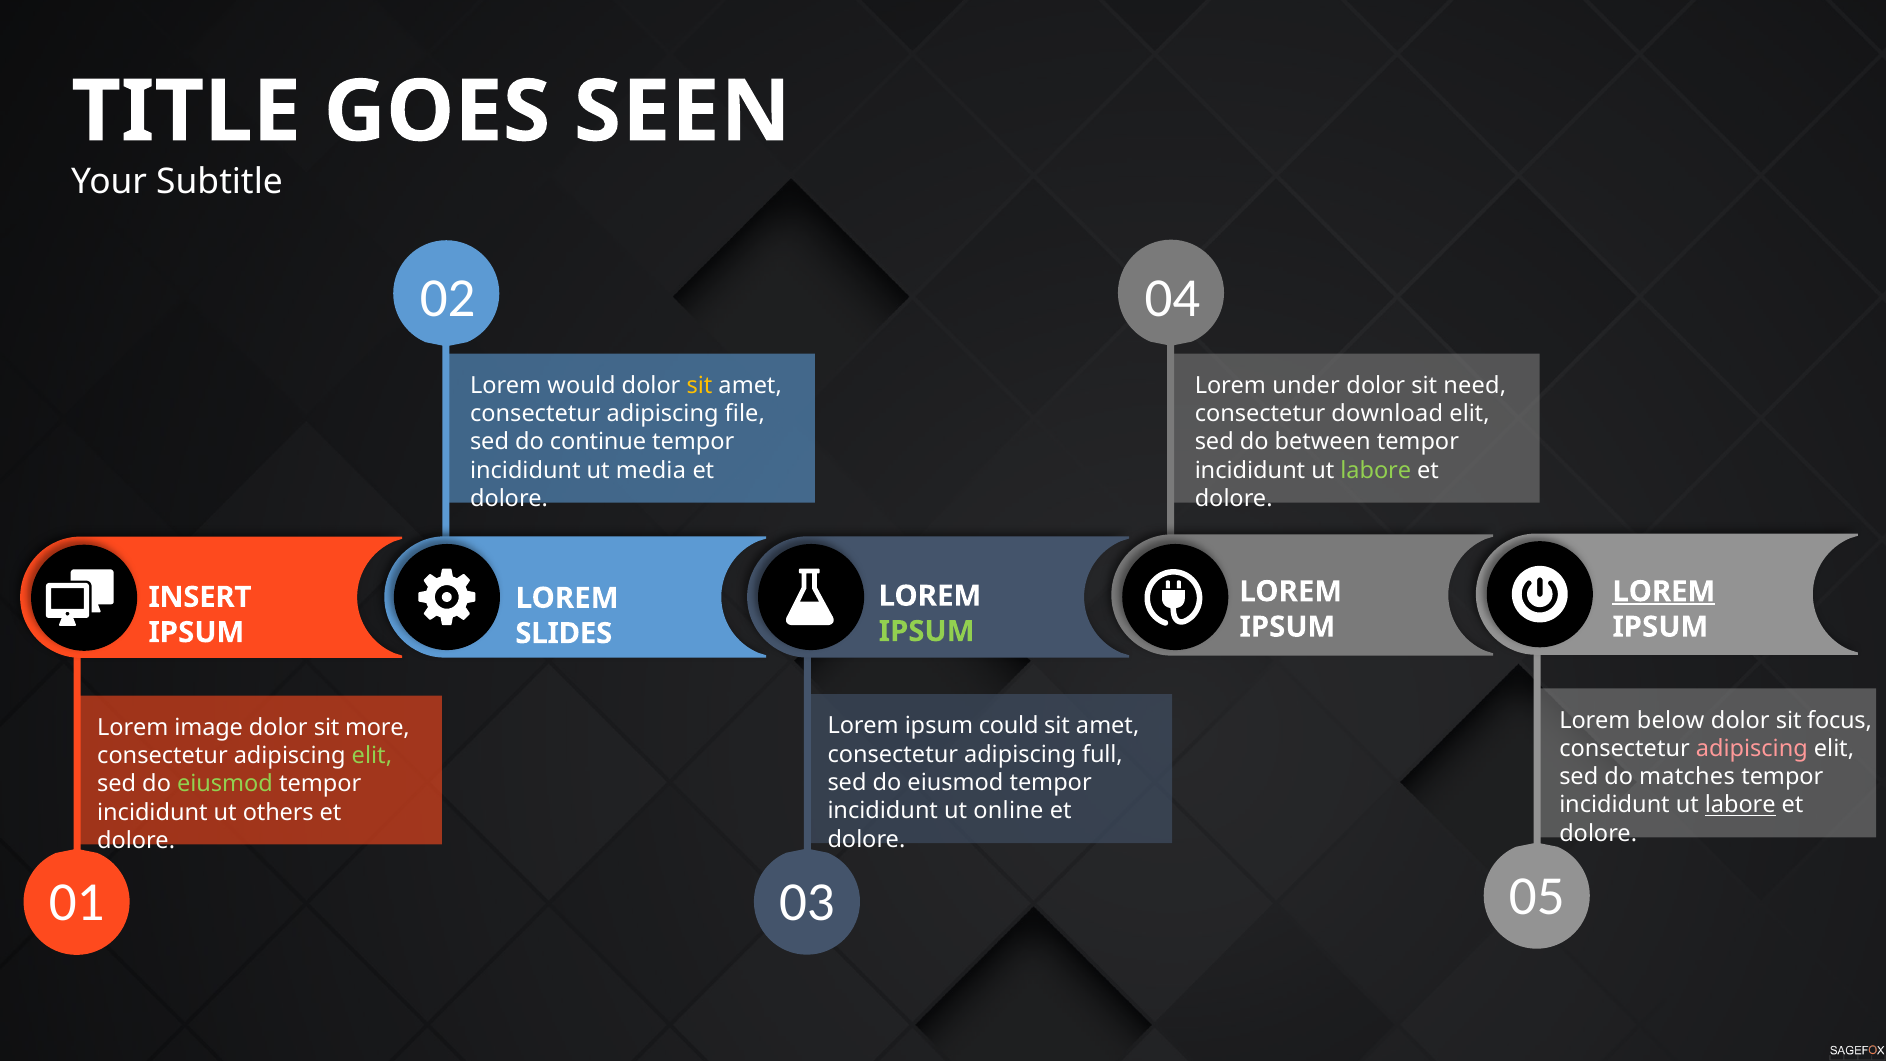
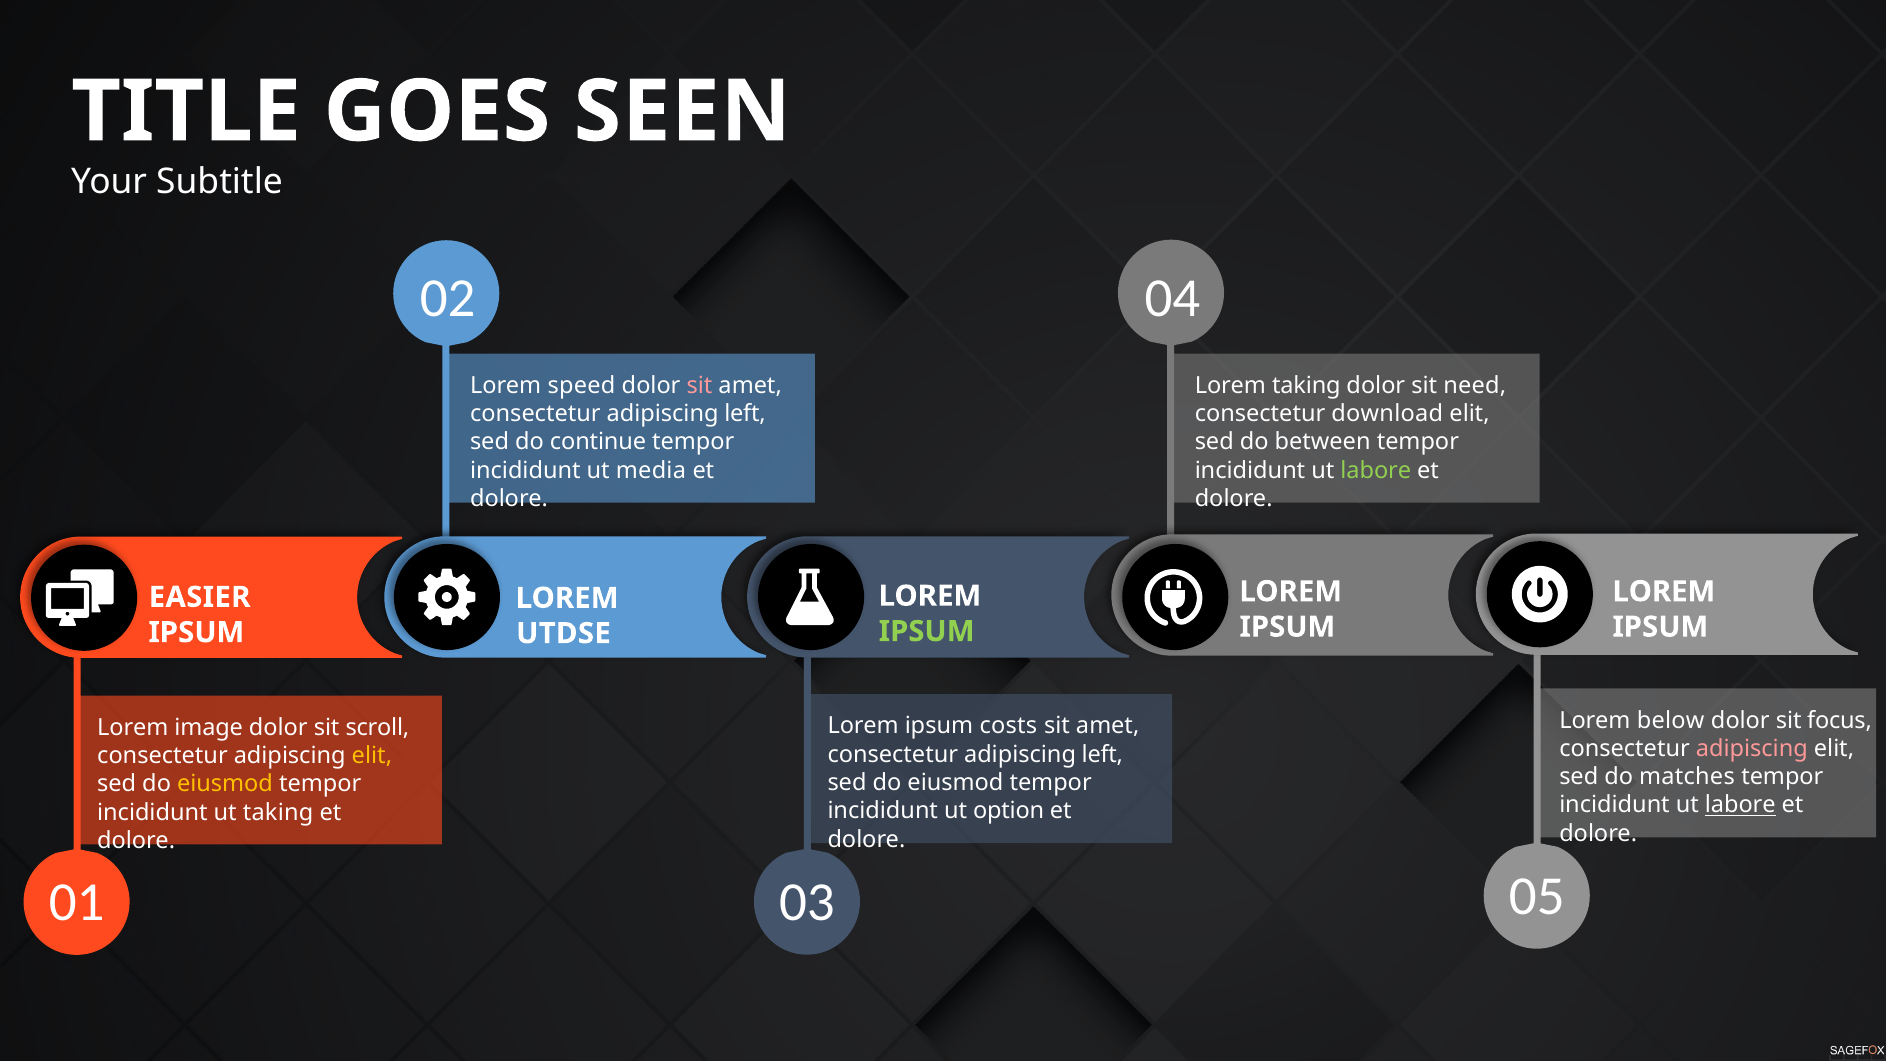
would: would -> speed (581, 386)
sit colour: yellow -> pink (700, 386)
under: under -> taking (1306, 386)
file: file -> left (745, 414)
LOREM underline: present -> none (1664, 591)
INSERT: INSERT -> EASIER (200, 597)
SLIDES: SLIDES -> UTDSE (563, 633)
could: could -> costs (1008, 726)
more: more -> scroll (377, 727)
full: full -> left (1102, 754)
elit colour: light green -> yellow (372, 756)
eiusmod colour: light green -> yellow (225, 784)
online: online -> option (1009, 811)
ut others: others -> taking (278, 812)
